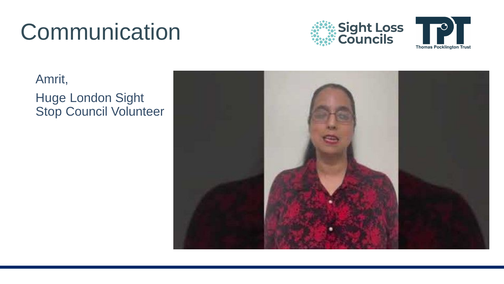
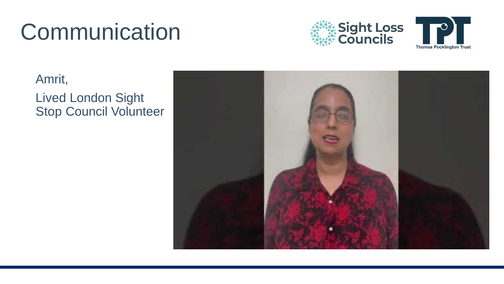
Huge: Huge -> Lived (51, 98)
